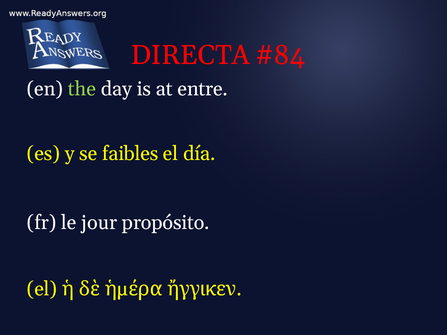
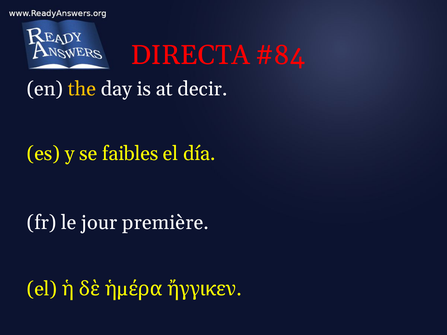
the colour: light green -> yellow (82, 89)
entre: entre -> decir (203, 89)
propósito: propósito -> première (166, 223)
